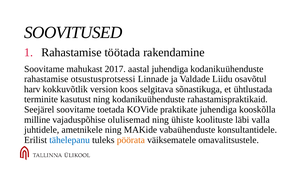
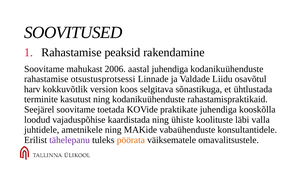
töötada: töötada -> peaksid (122, 52)
2017: 2017 -> 2006 (115, 69)
milline: milline -> loodud (37, 119)
olulisemad: olulisemad -> kaardistada (129, 119)
tähelepanu colour: blue -> purple (70, 140)
